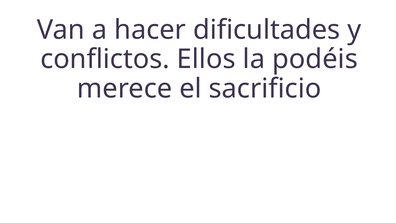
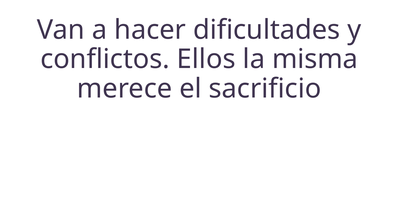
podéis: podéis -> misma (315, 59)
